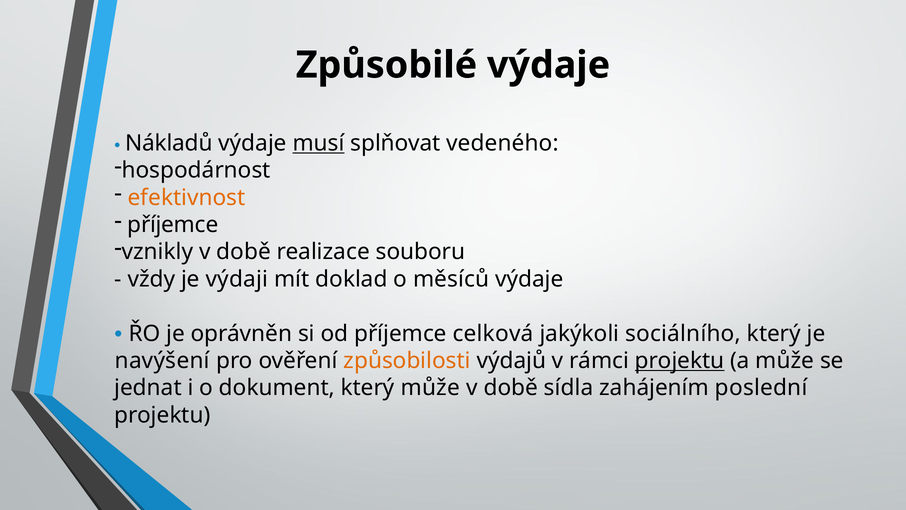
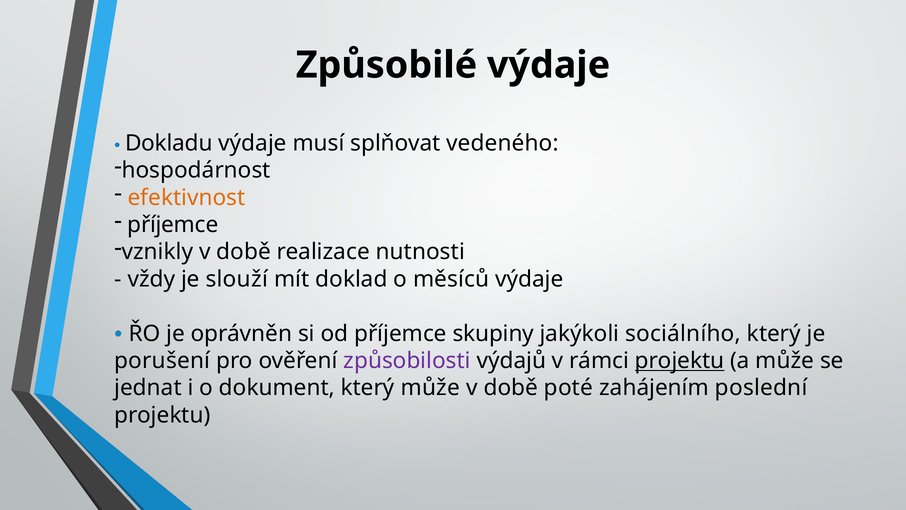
Nákladů: Nákladů -> Dokladu (169, 143)
musí underline: present -> none (319, 143)
souboru: souboru -> nutnosti (420, 252)
výdaji: výdaji -> slouží (237, 279)
celková: celková -> skupiny (493, 333)
navýšení: navýšení -> porušení (162, 361)
způsobilosti colour: orange -> purple (407, 361)
sídla: sídla -> poté (568, 388)
